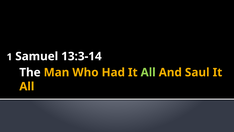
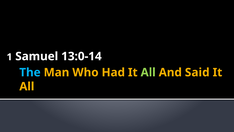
13:3-14: 13:3-14 -> 13:0-14 (81, 56)
The colour: white -> light blue (30, 72)
Saul: Saul -> Said (197, 72)
